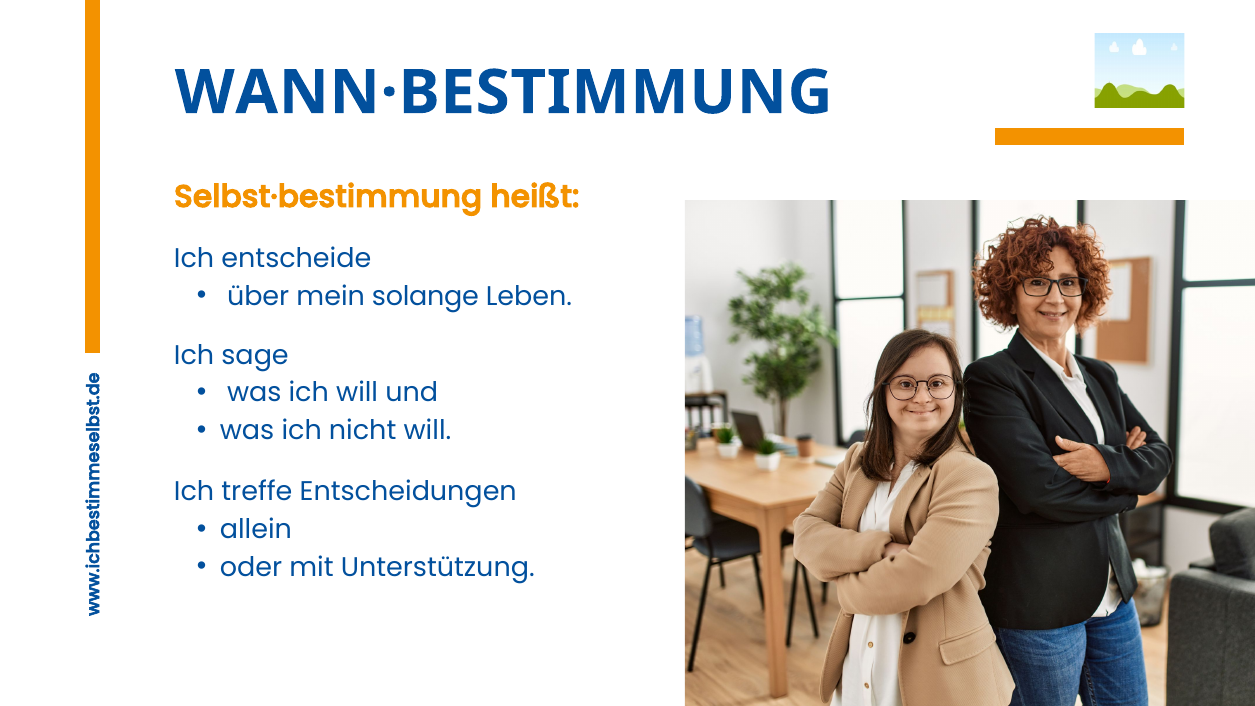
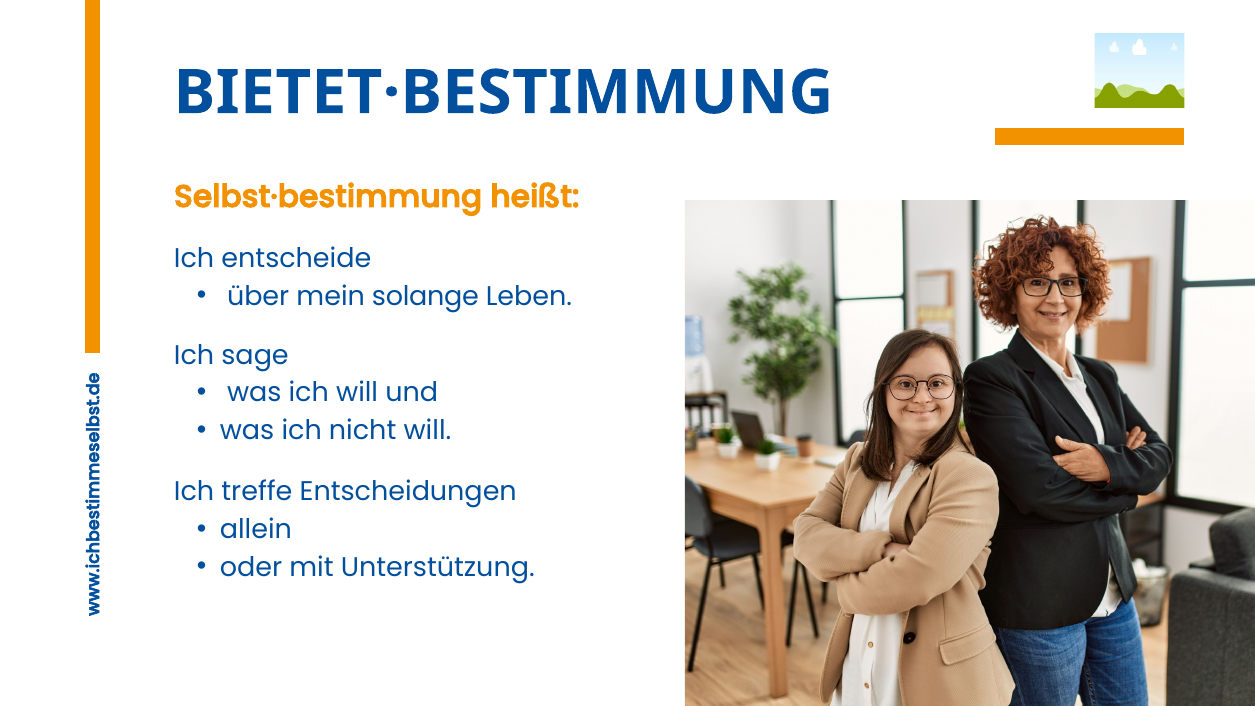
WANN·BESTIMMUNG: WANN·BESTIMMUNG -> BIETET·BESTIMMUNG (504, 93)
